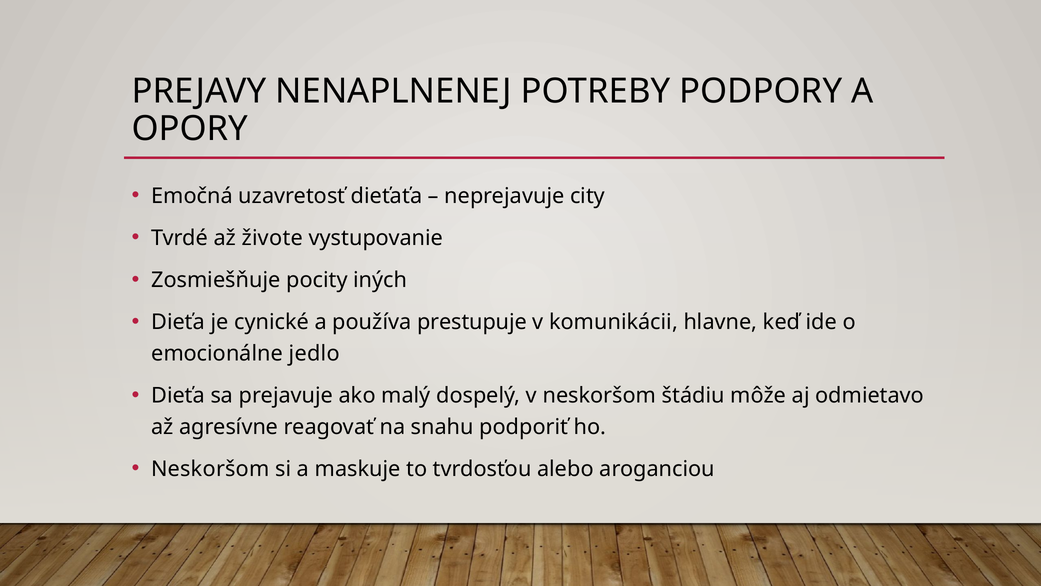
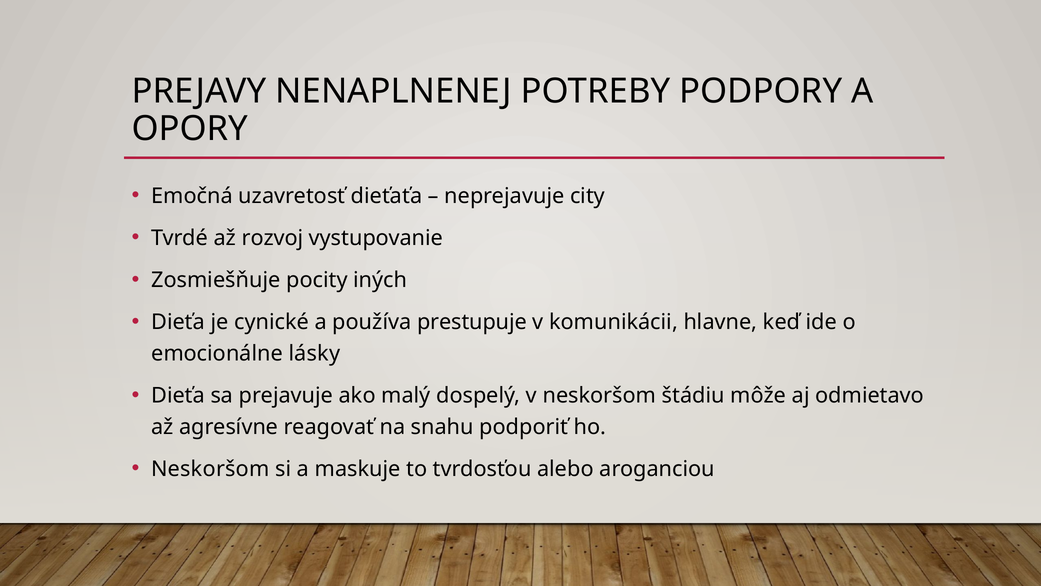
živote: živote -> rozvoj (272, 238)
jedlo: jedlo -> lásky (314, 353)
